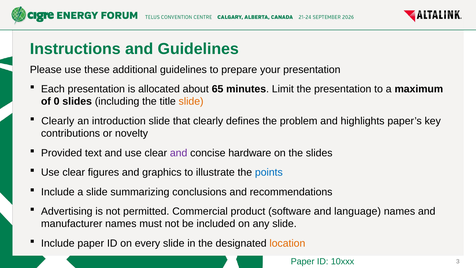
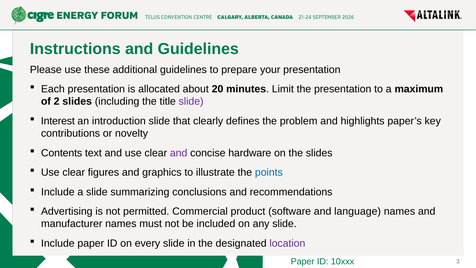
65: 65 -> 20 (218, 89)
0: 0 -> 2 (57, 101)
slide colour: orange -> purple (191, 101)
Clearly: Clearly -> Interest (58, 121)
Provided: Provided -> Contents (62, 153)
location colour: orange -> purple (287, 243)
